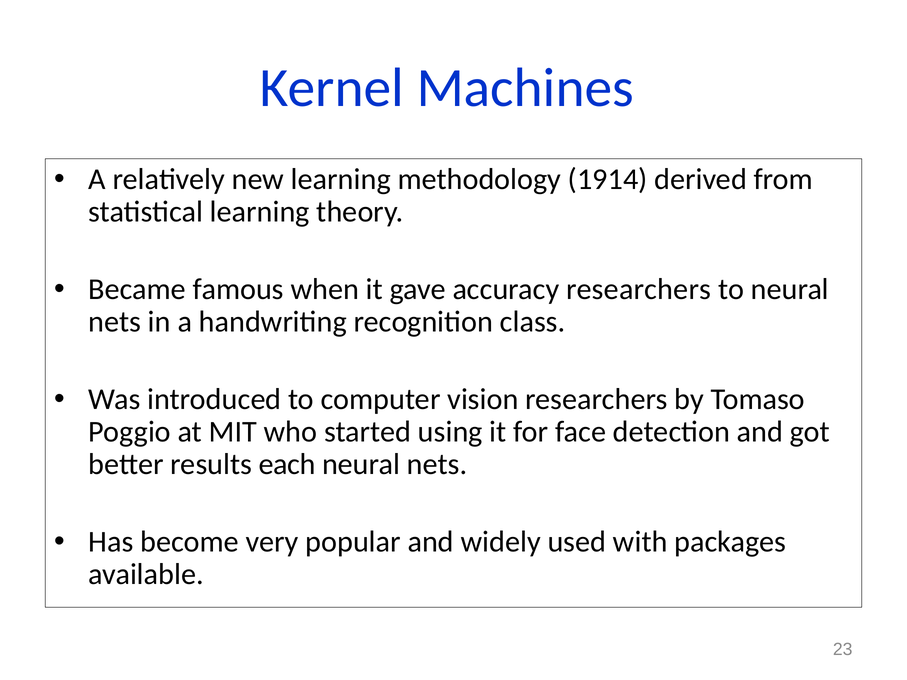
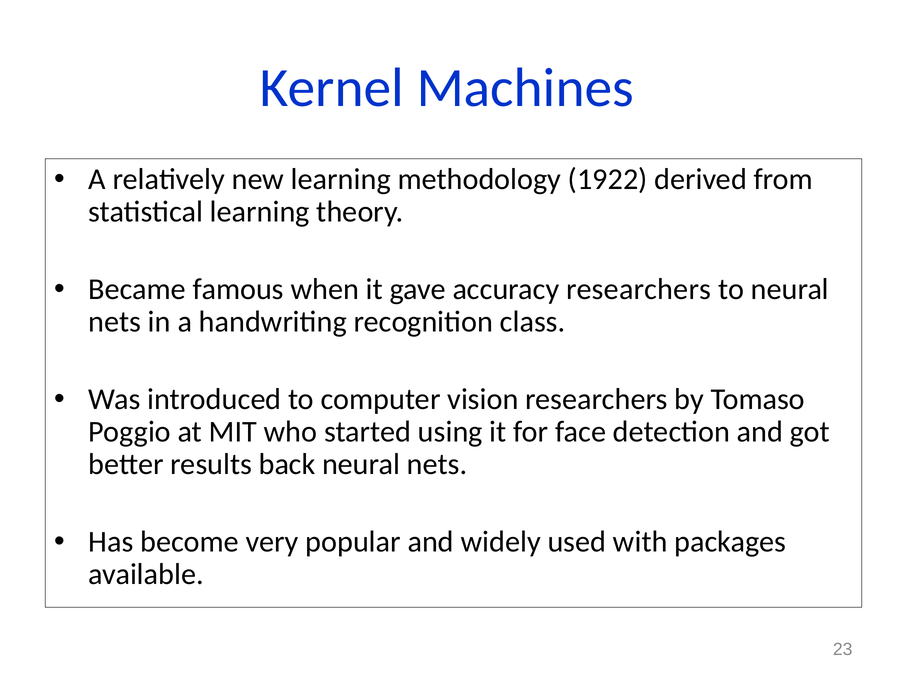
1914: 1914 -> 1922 (608, 179)
each: each -> back (287, 465)
